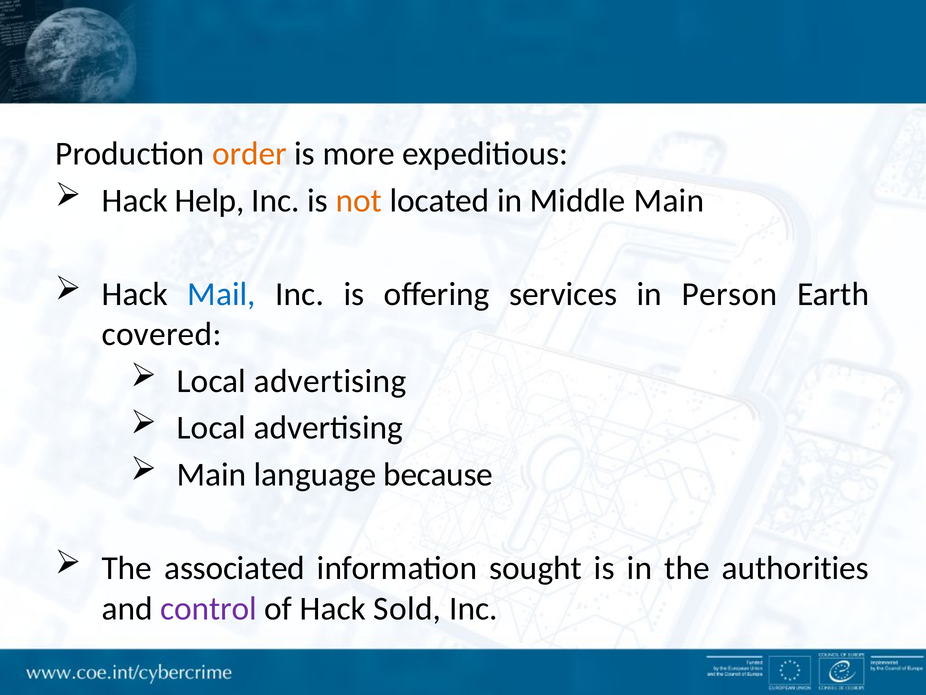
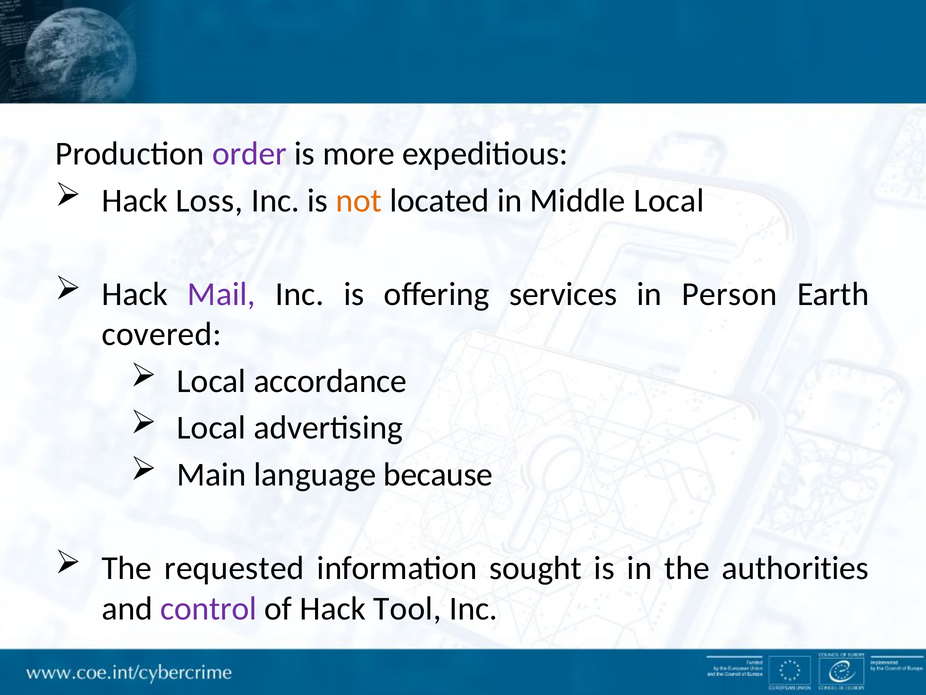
order colour: orange -> purple (249, 154)
Help: Help -> Loss (209, 200)
Middle Main: Main -> Local (669, 200)
Mail colour: blue -> purple (222, 294)
advertising: advertising -> accordance (330, 381)
associated: associated -> requested (234, 568)
Sold: Sold -> Tool (407, 608)
